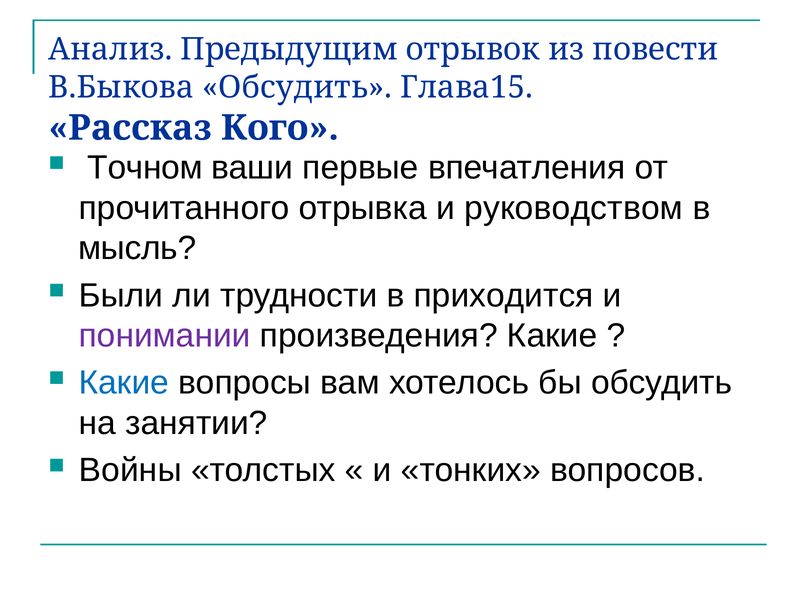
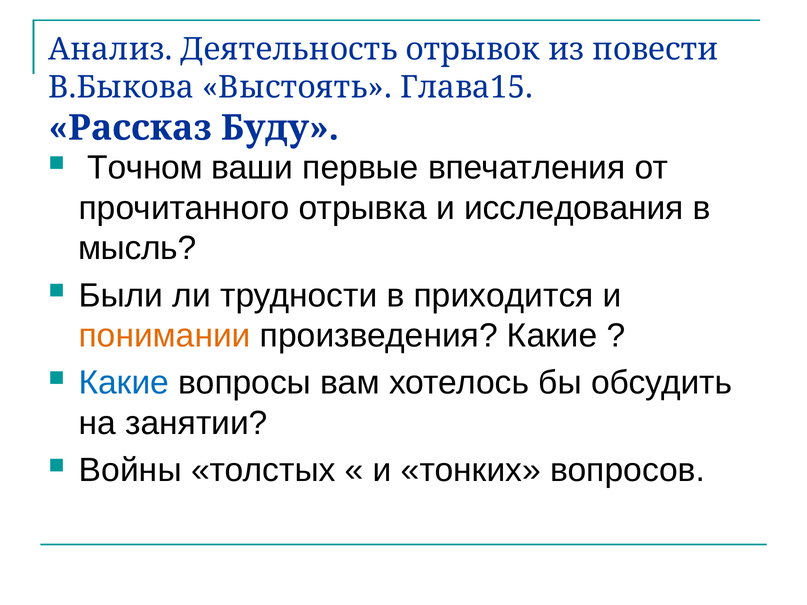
Предыдущим: Предыдущим -> Деятельность (289, 50)
В.Быкова Обсудить: Обсудить -> Выстоять (297, 87)
Кого: Кого -> Буду (280, 128)
руководством: руководством -> исследования (574, 208)
понимании colour: purple -> orange (165, 336)
